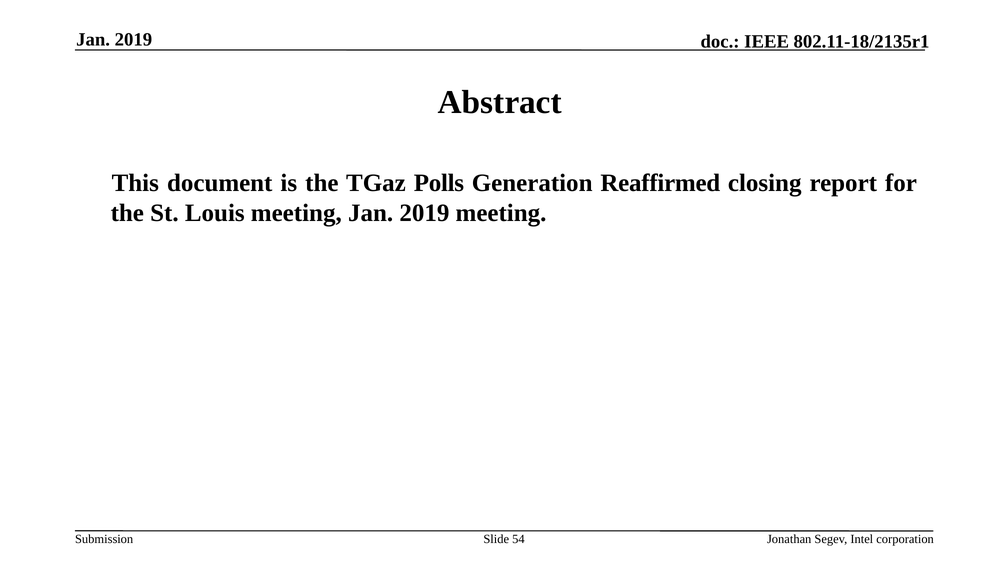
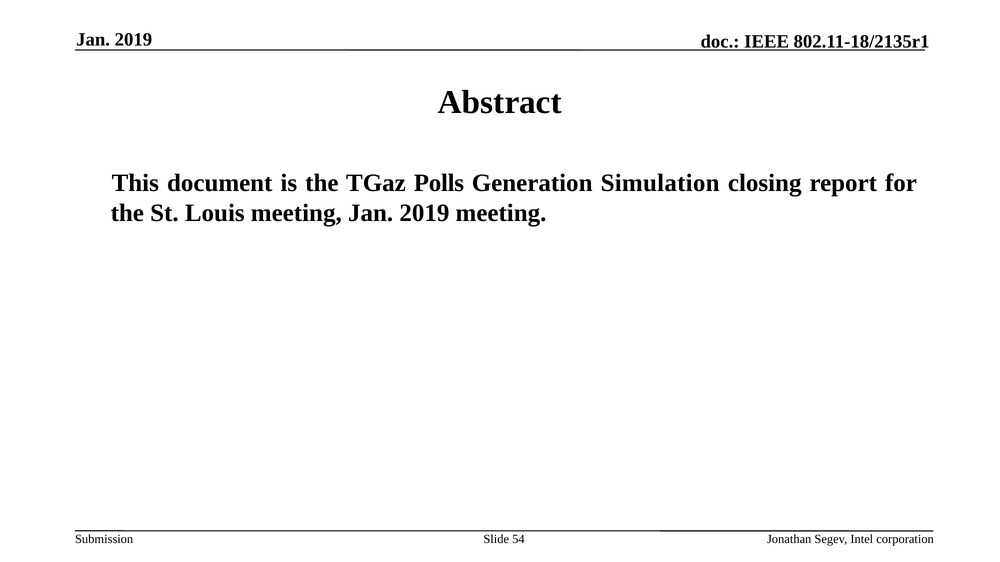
Reaffirmed: Reaffirmed -> Simulation (660, 183)
